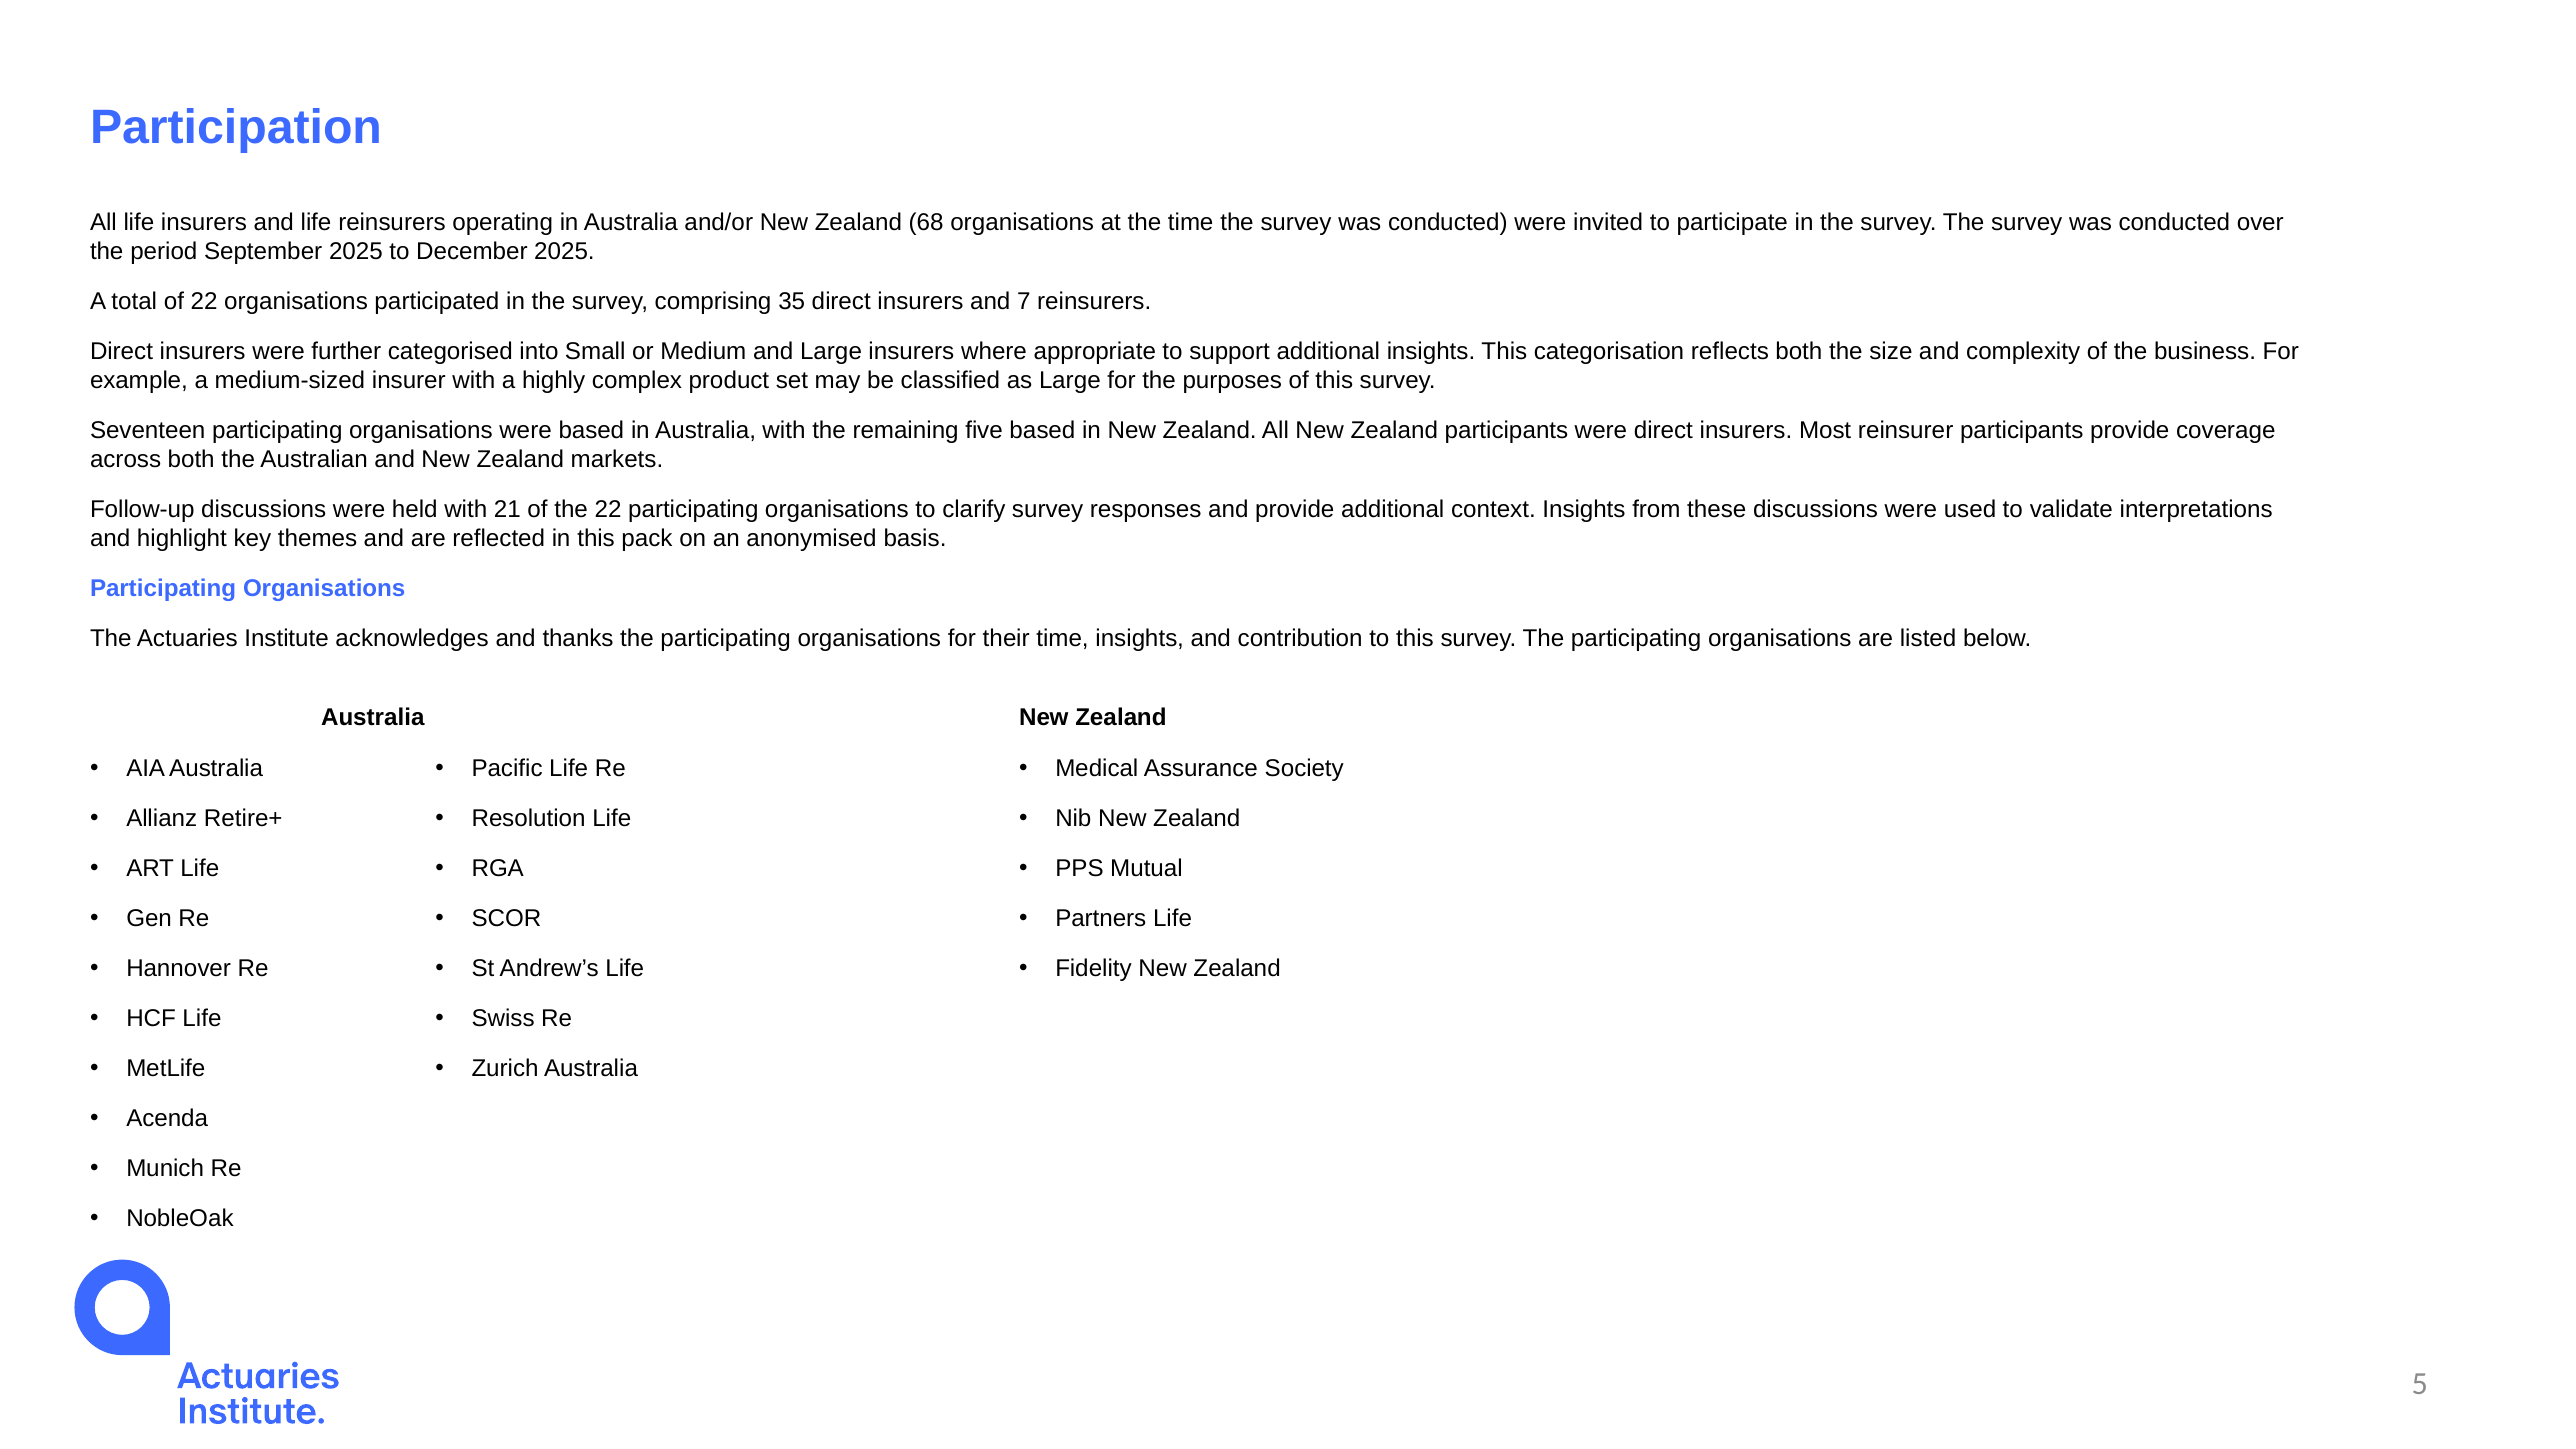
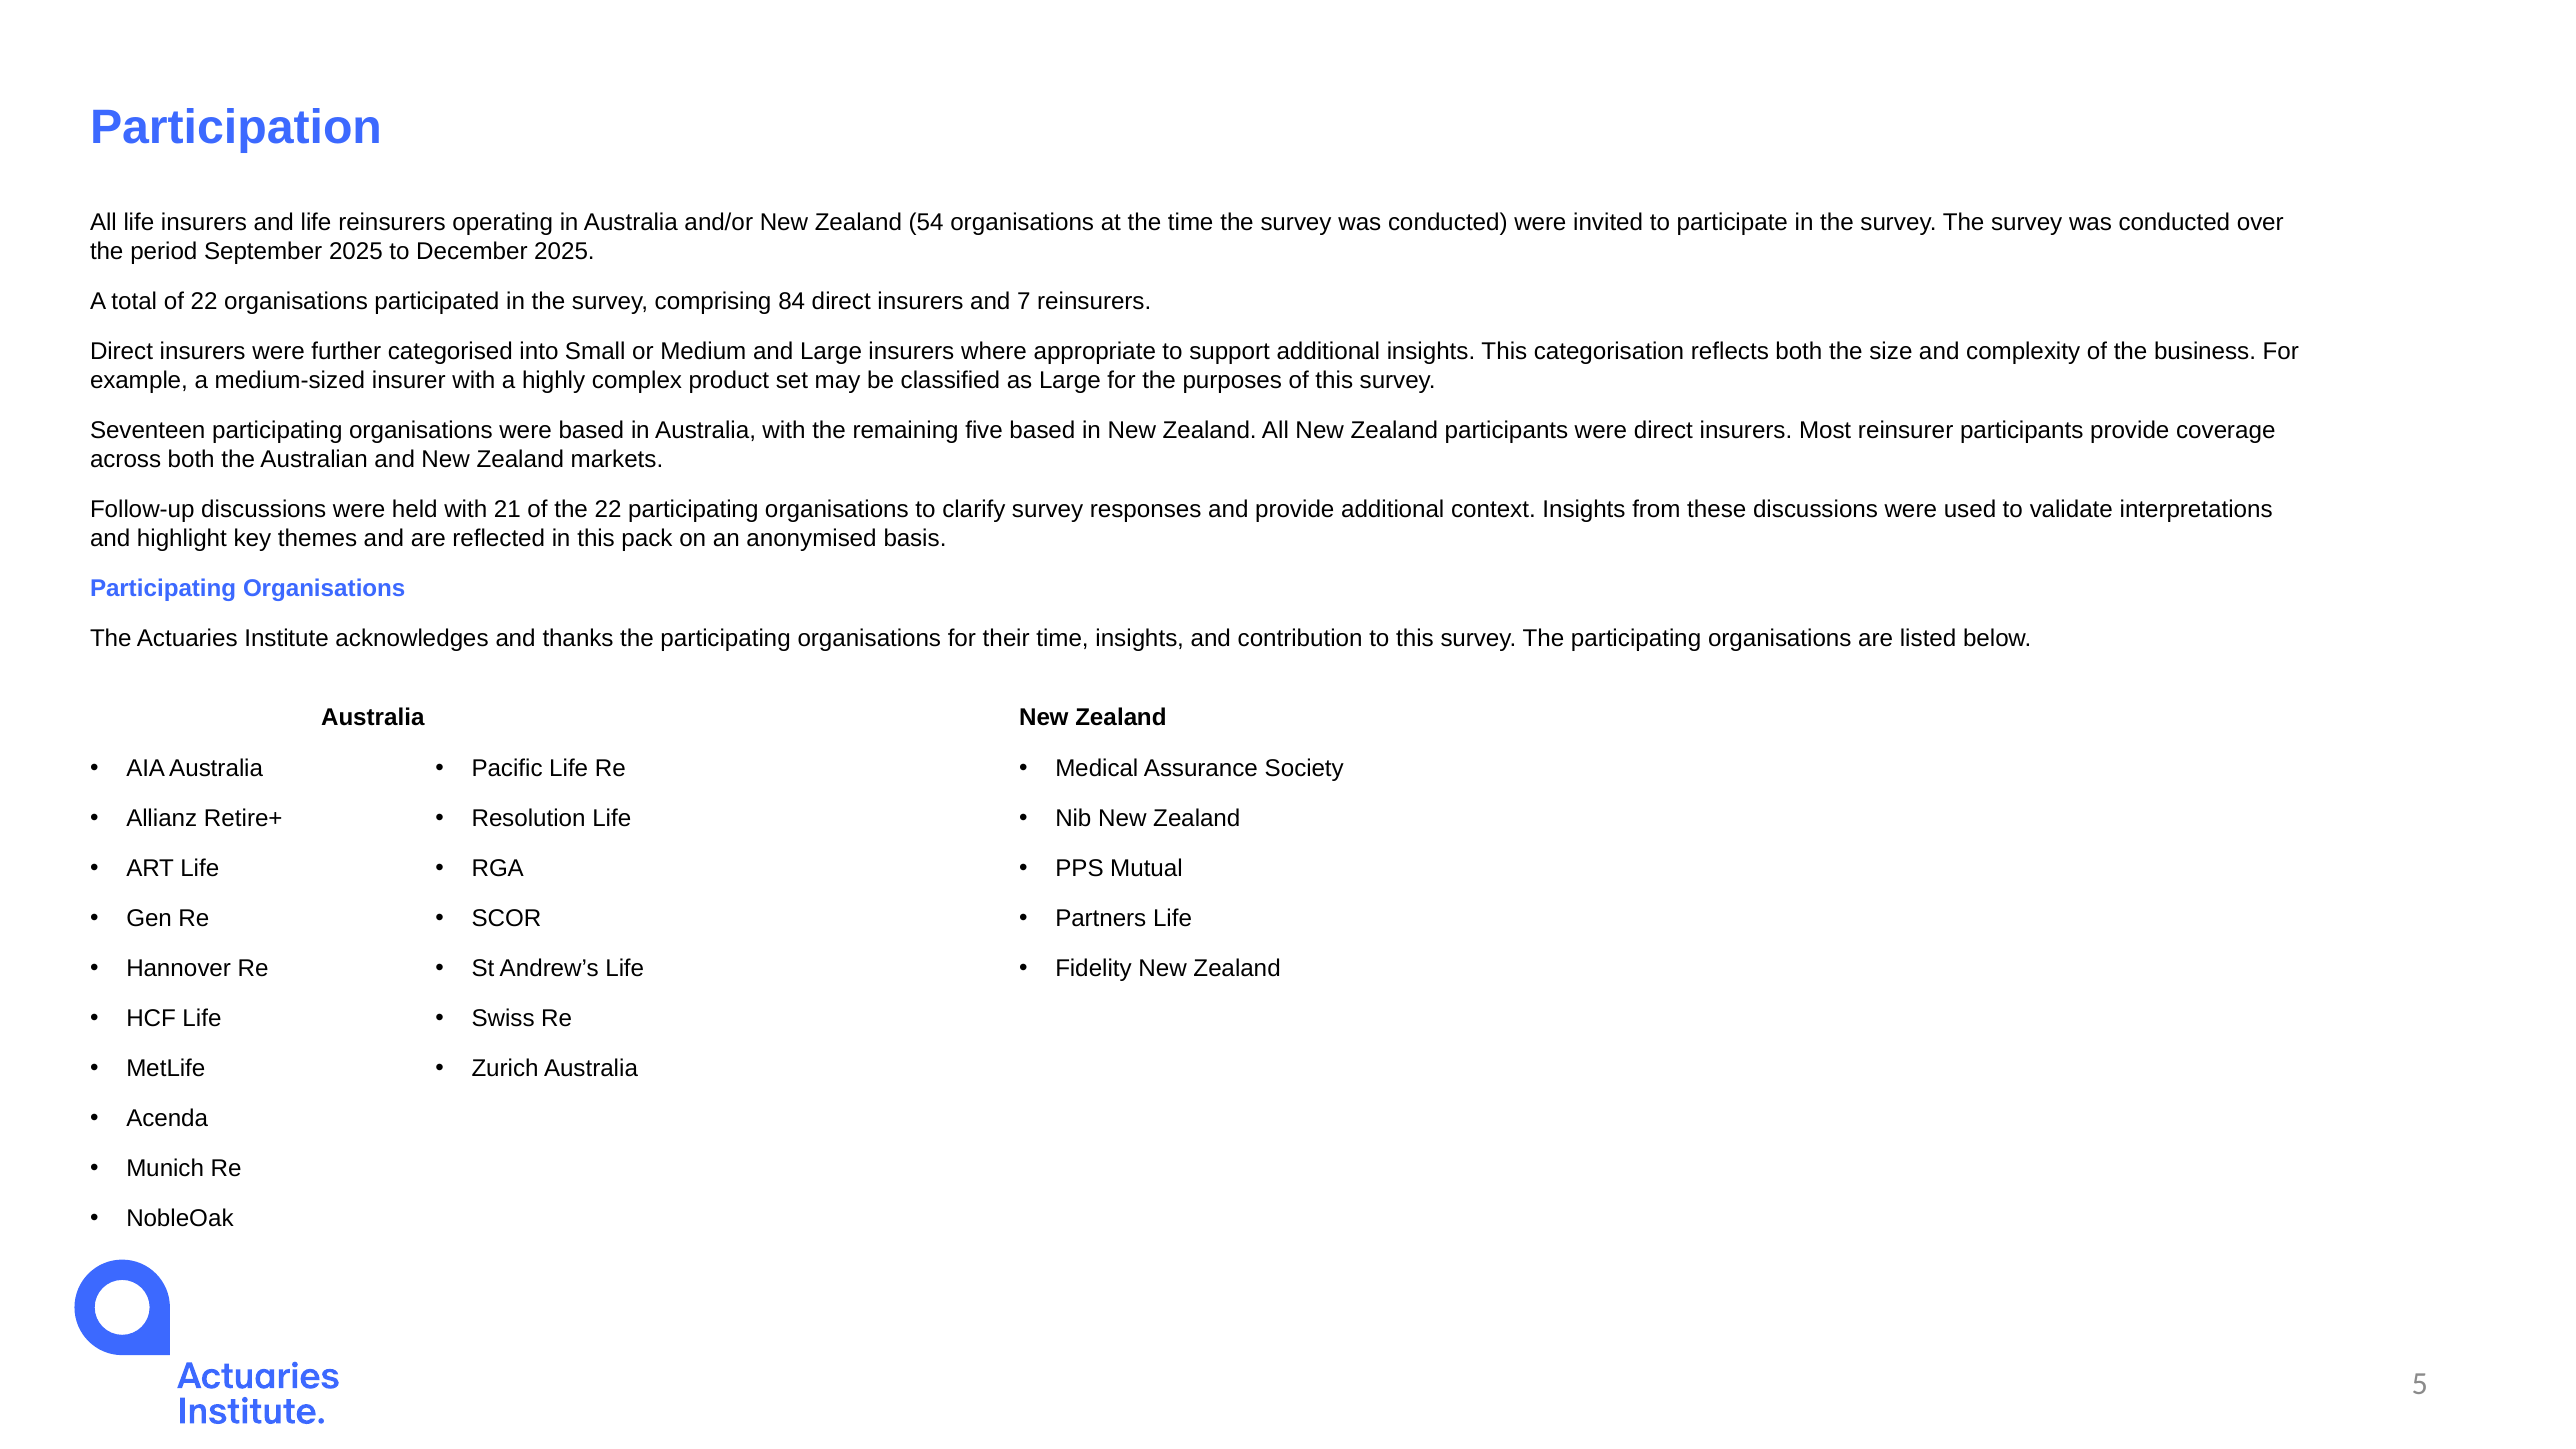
68: 68 -> 54 (926, 222)
35: 35 -> 84 (792, 301)
